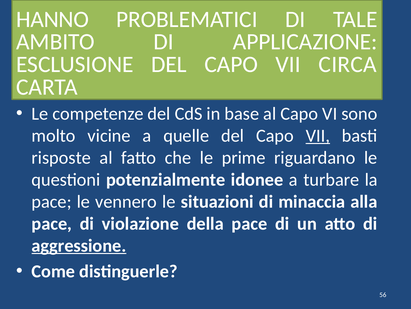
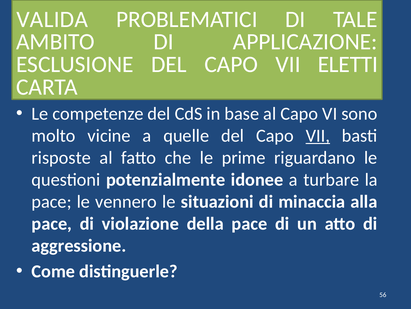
HANNO: HANNO -> VALIDA (52, 19)
CIRCA: CIRCA -> ELETTI (348, 64)
aggressione underline: present -> none (79, 245)
